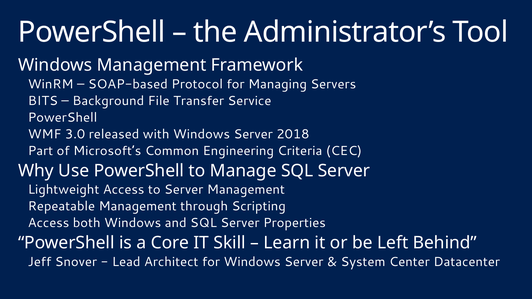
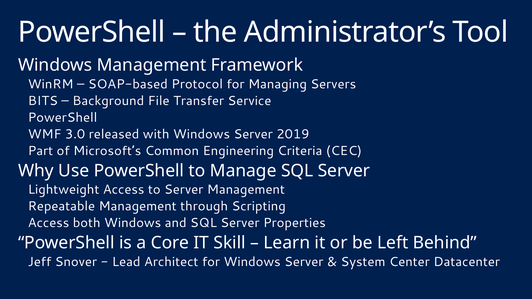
2018: 2018 -> 2019 (293, 134)
